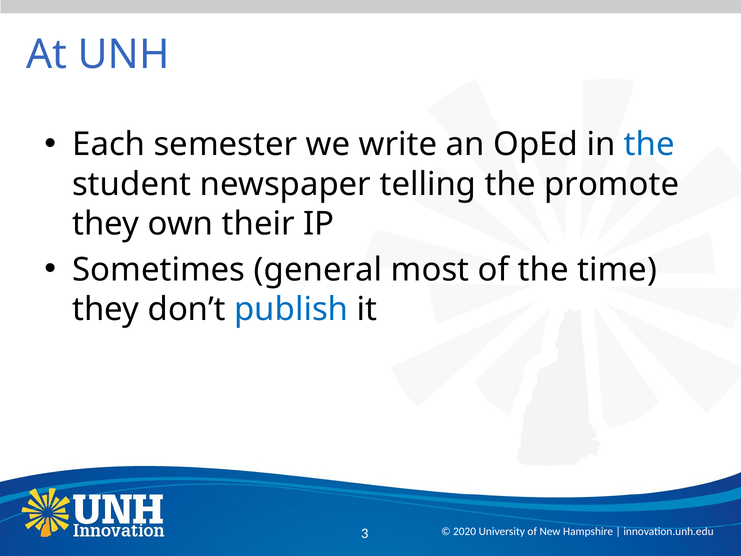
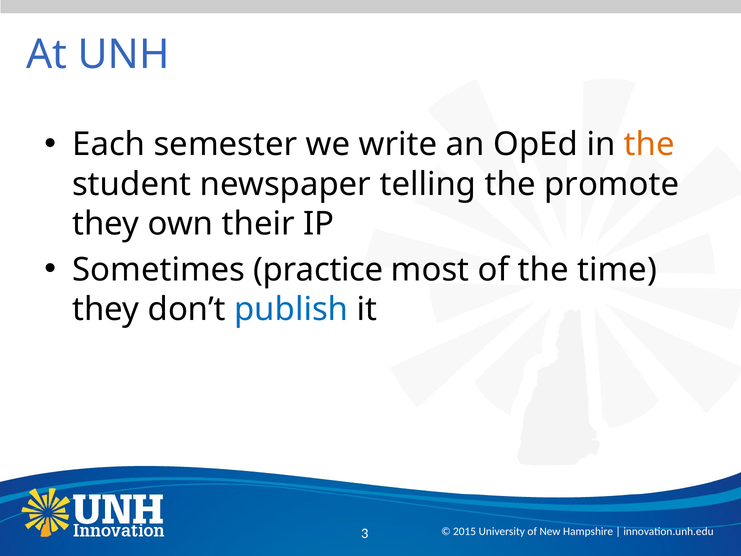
the colour: blue -> orange (649, 145)
general: general -> practice (318, 270)
2020: 2020 -> 2015 (465, 531)
